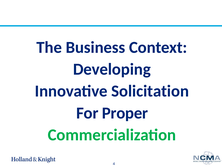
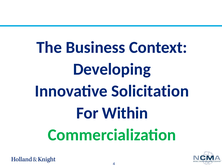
Proper: Proper -> Within (125, 113)
